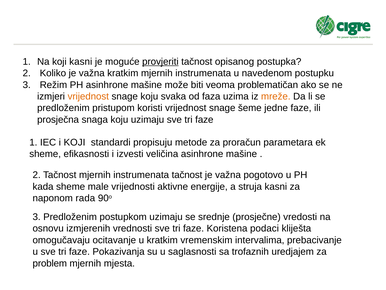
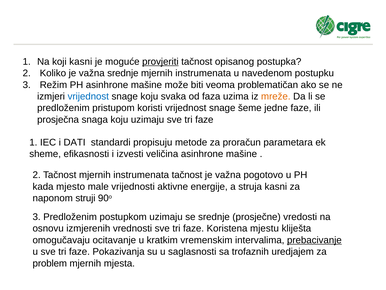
važna kratkim: kratkim -> srednje (123, 73)
vrijednost colour: orange -> blue (88, 96)
i KOJI: KOJI -> DATI (75, 142)
kada sheme: sheme -> mjesto (71, 186)
rada: rada -> struji (85, 198)
podaci: podaci -> mjestu (264, 228)
prebacivanje underline: none -> present (314, 240)
